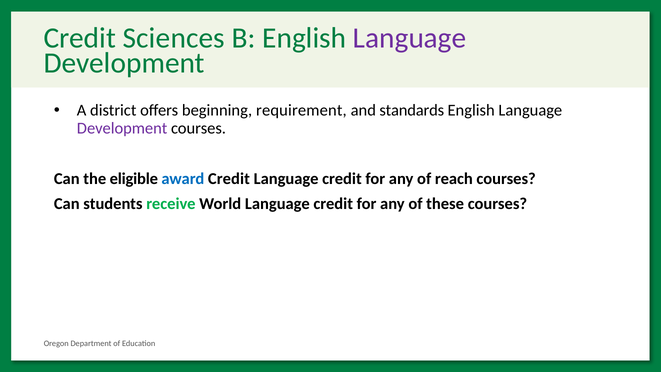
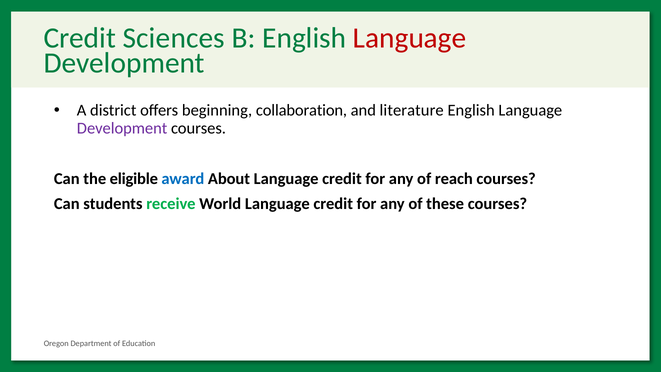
Language colour: purple -> red (410, 38)
requirement: requirement -> collaboration (302, 110)
standards: standards -> literature (412, 110)
award Credit: Credit -> About (229, 178)
